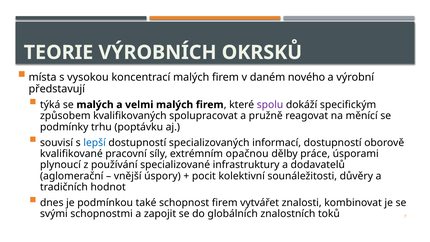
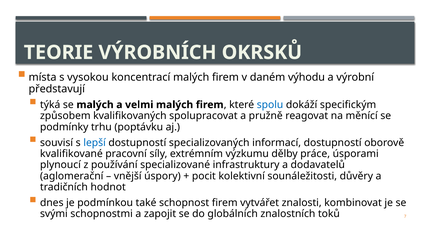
nového: nového -> výhodu (306, 77)
spolu colour: purple -> blue (270, 105)
opačnou: opačnou -> výzkumu (247, 154)
